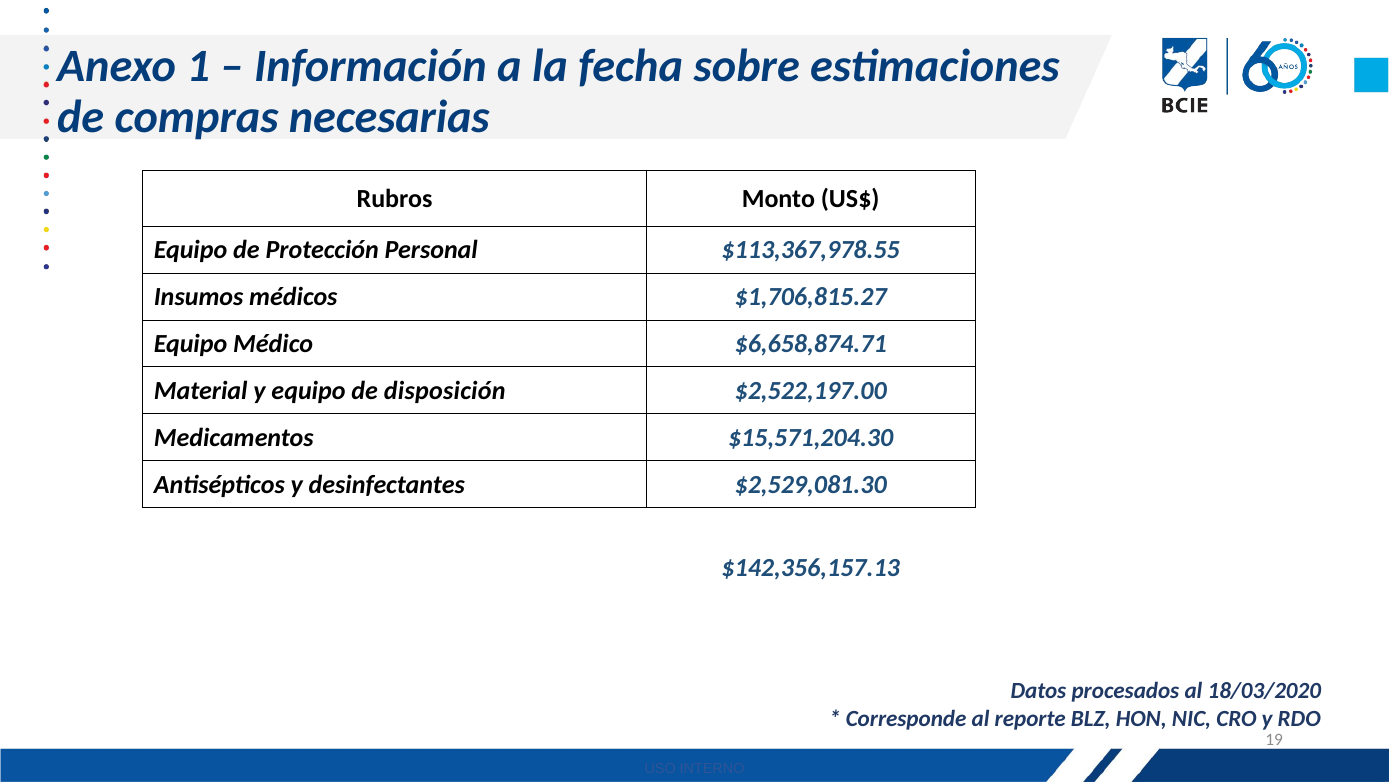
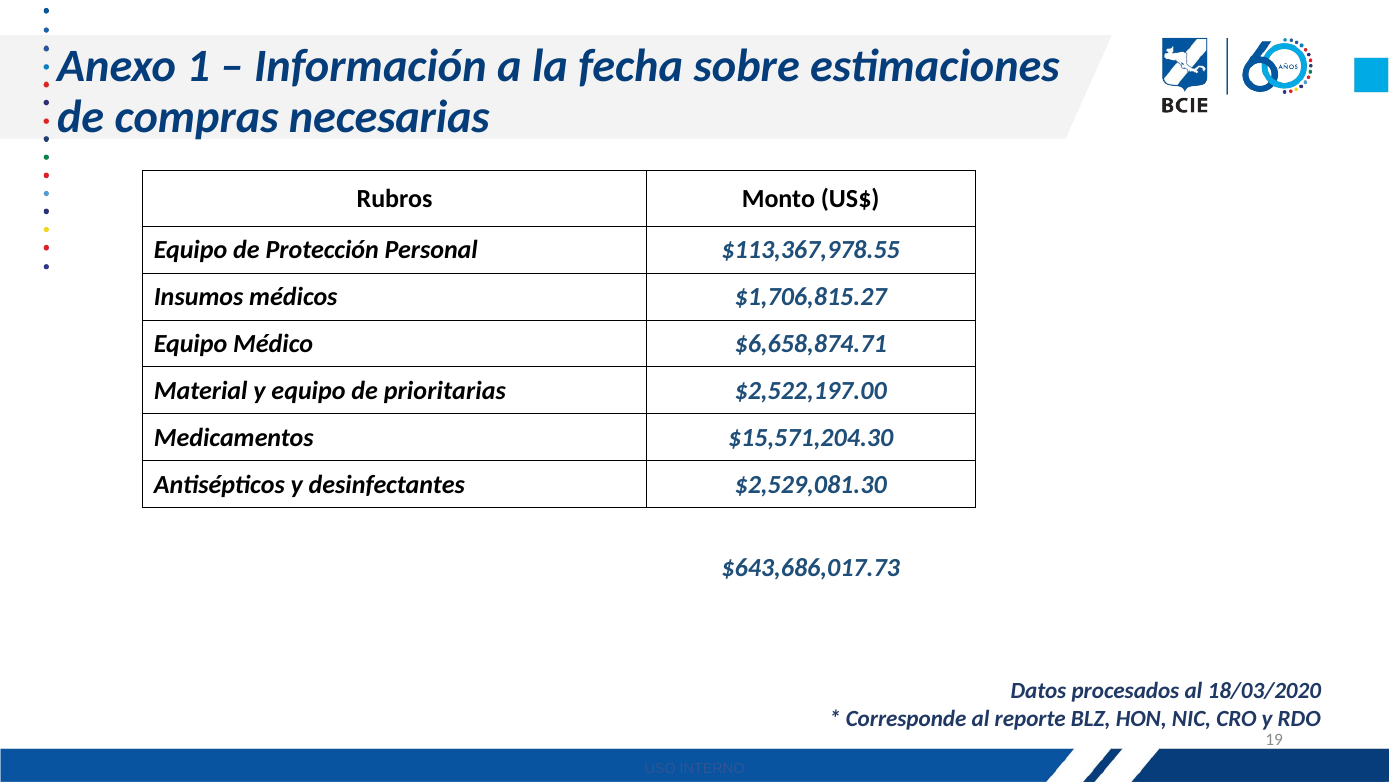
disposición: disposición -> prioritarias (445, 390)
$142,356,157.13: $142,356,157.13 -> $643,686,017.73 (811, 568)
